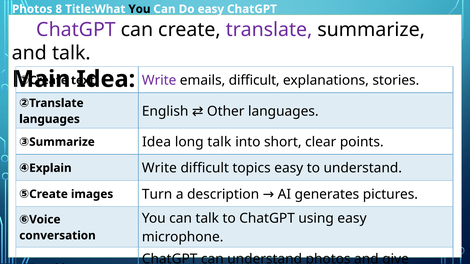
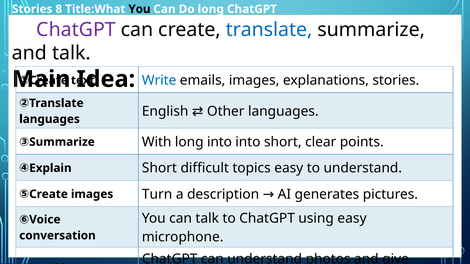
Photos: Photos -> Stories (32, 9)
Do easy: easy -> long (211, 9)
translate colour: purple -> blue (269, 30)
Write colour: purple -> blue (159, 81)
emails difficult: difficult -> images (254, 81)
Summarize Idea: Idea -> With (157, 142)
long talk: talk -> into (220, 142)
Write: Write -> Short (159, 168)
